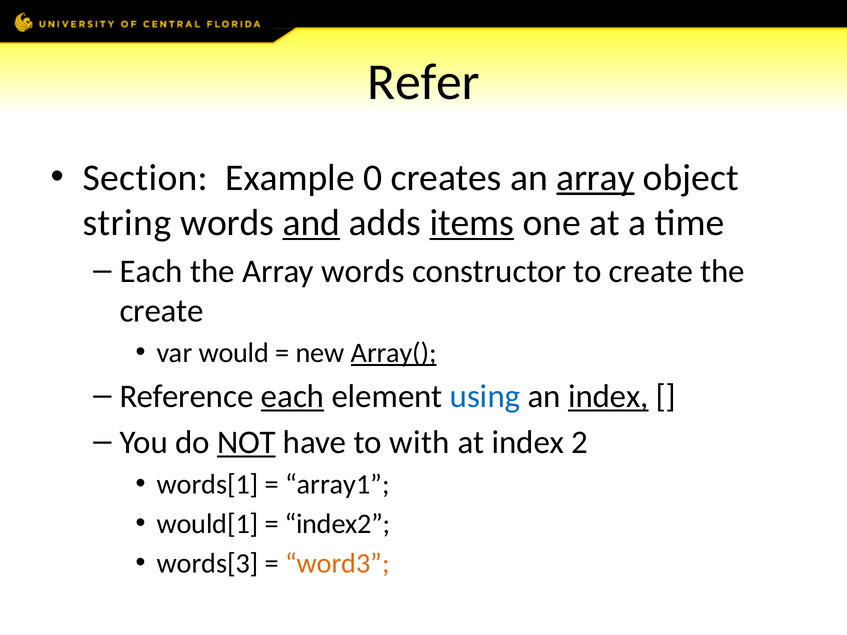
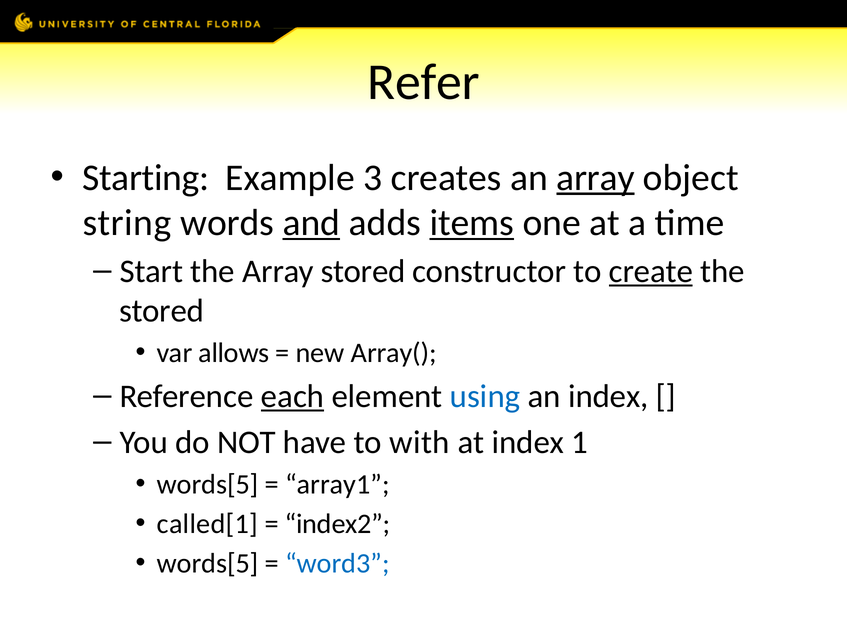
Section: Section -> Starting (146, 178)
0: 0 -> 3 (373, 178)
Each: Each -> Start (151, 272)
Array words: words -> stored (363, 272)
create underline: none -> present (651, 272)
create: create -> stored (162, 311)
would: would -> allows (234, 353)
Array( underline: present -> none (394, 353)
index underline: present -> none (608, 397)
NOT underline: present -> none (246, 443)
2: 2 -> 1 (580, 443)
words[1: words[1 -> words[5 (208, 485)
would[1: would[1 -> called[1 (207, 524)
words[3: words[3 -> words[5 (208, 564)
word3 colour: orange -> blue (337, 564)
